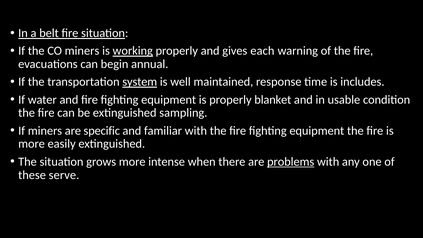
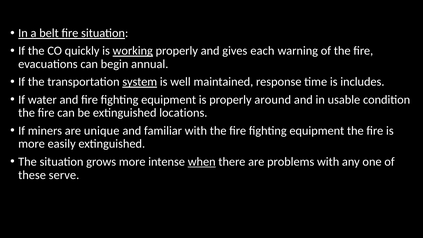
CO miners: miners -> quickly (82, 51)
blanket: blanket -> around (273, 100)
sampling: sampling -> locations (183, 113)
specific: specific -> unique (102, 131)
when underline: none -> present (202, 162)
problems underline: present -> none (291, 162)
